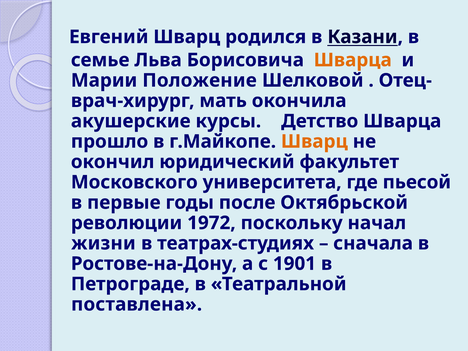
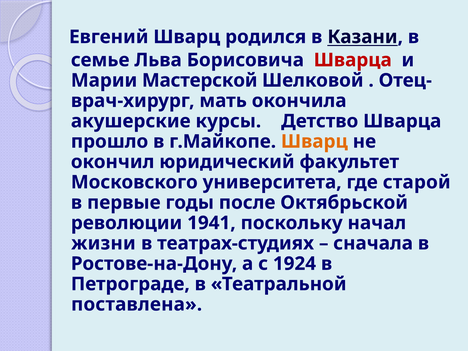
Шварца colour: orange -> red (353, 60)
Положение: Положение -> Мастерской (200, 80)
пьесой: пьесой -> старой (417, 182)
1972: 1972 -> 1941 (211, 223)
1901: 1901 -> 1924 (294, 264)
